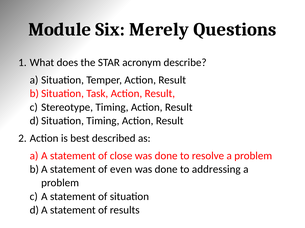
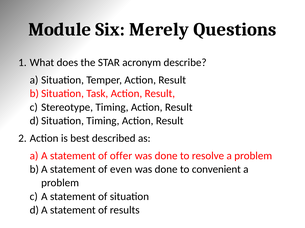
close: close -> offer (121, 156)
addressing: addressing -> convenient (216, 170)
